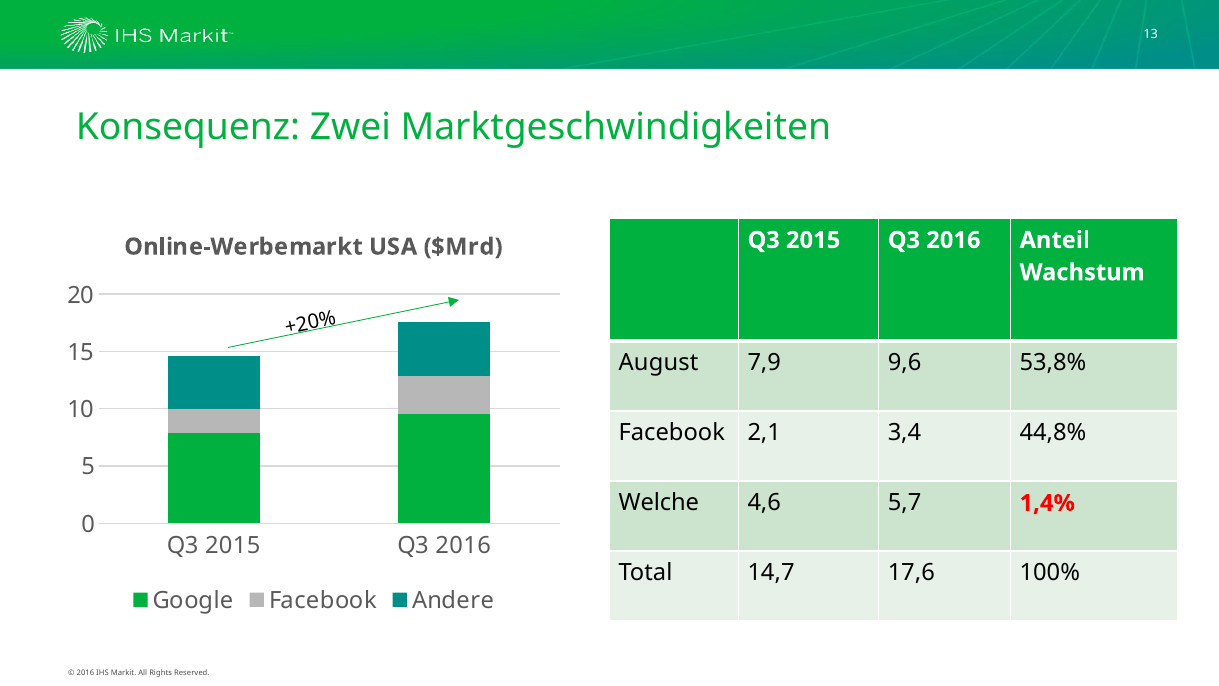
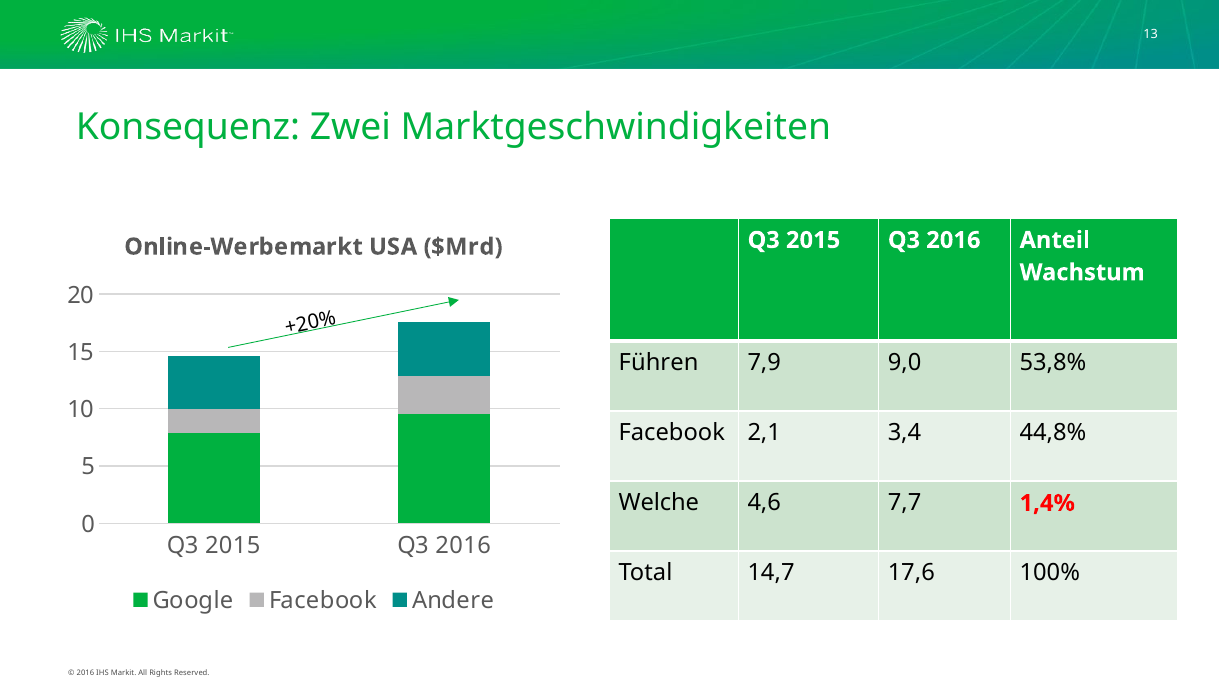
August: August -> Führen (659, 363)
9,6: 9,6 -> 9,0 (905, 363)
5,7: 5,7 -> 7,7 (905, 503)
